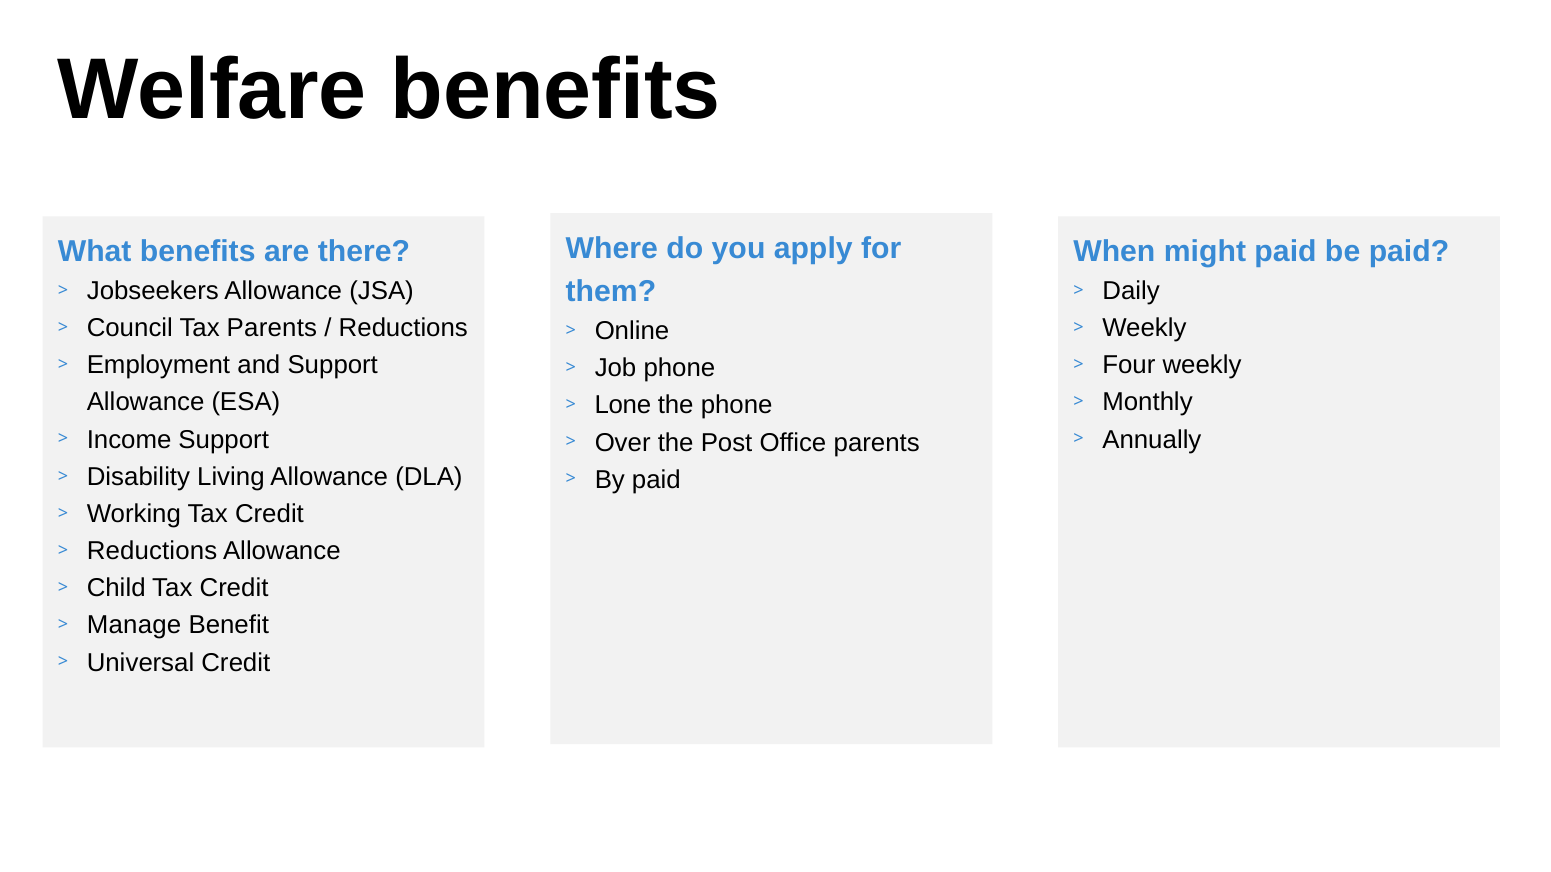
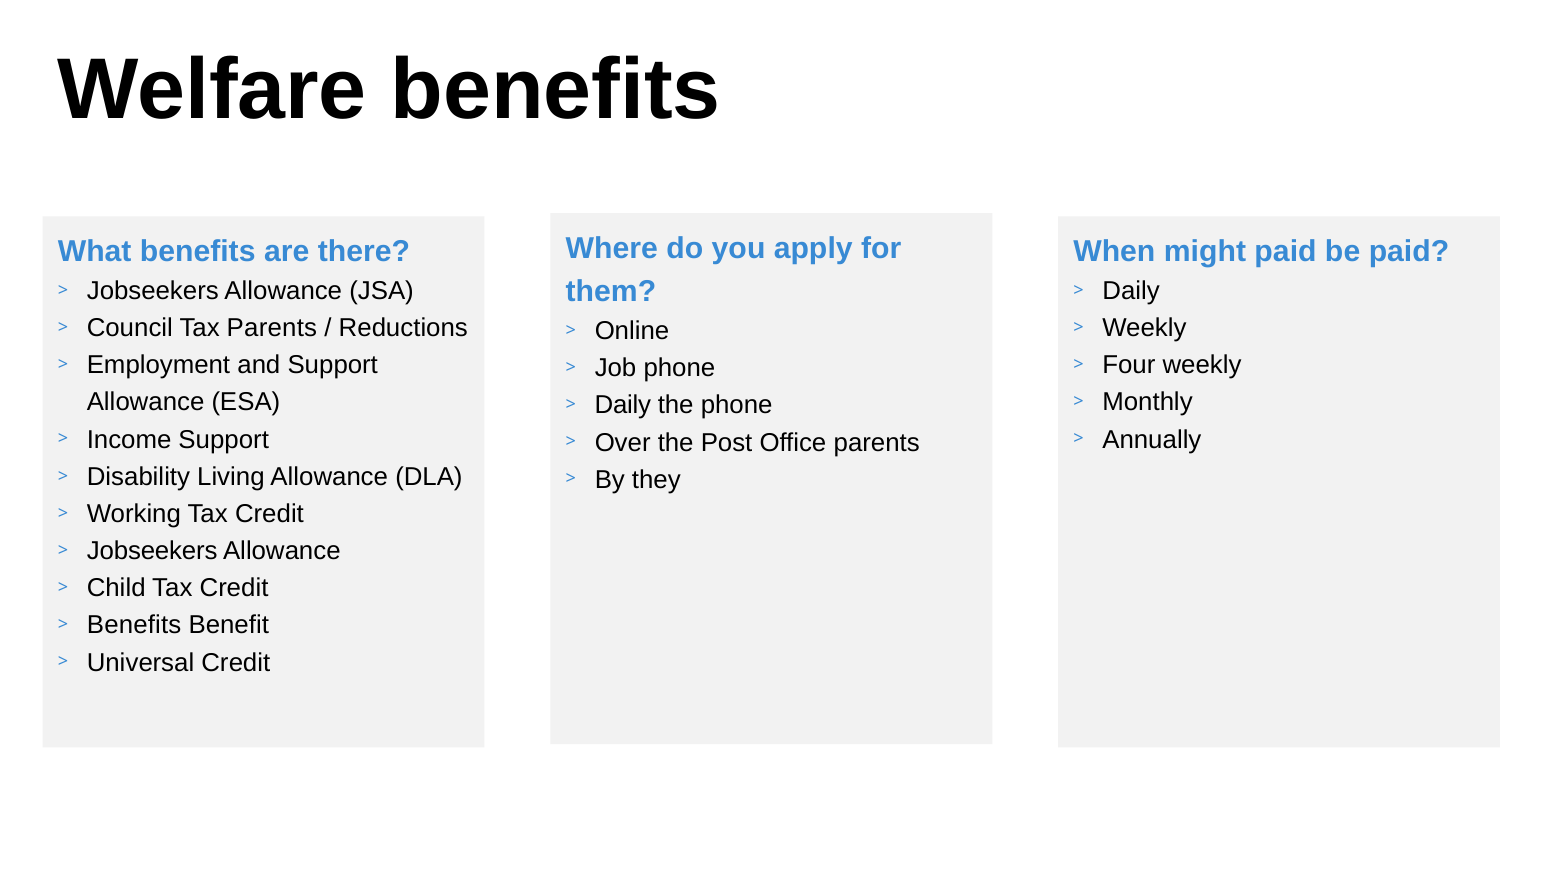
Lone: Lone -> Daily (623, 406)
By paid: paid -> they (656, 480)
Reductions: Reductions -> Jobseekers (152, 551)
Manage: Manage -> Benefits (134, 626)
